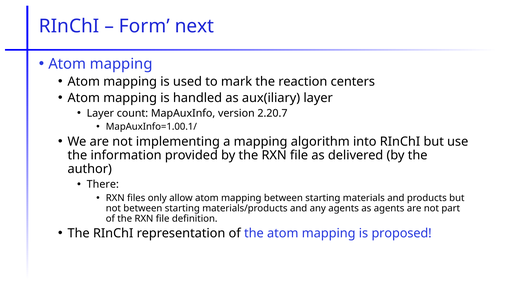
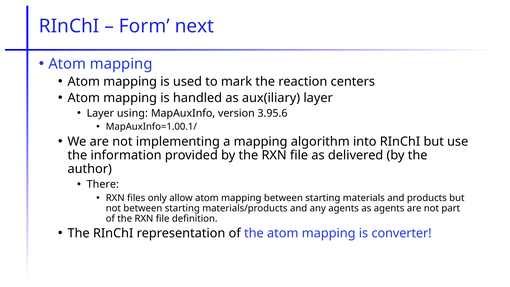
count: count -> using (132, 113)
2.20.7: 2.20.7 -> 3.95.6 (272, 113)
proposed: proposed -> converter (402, 233)
